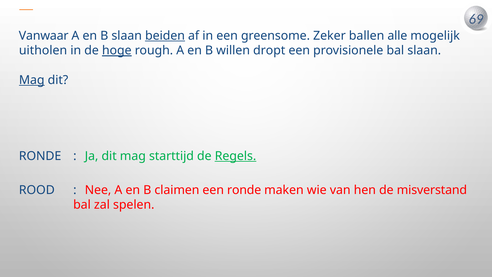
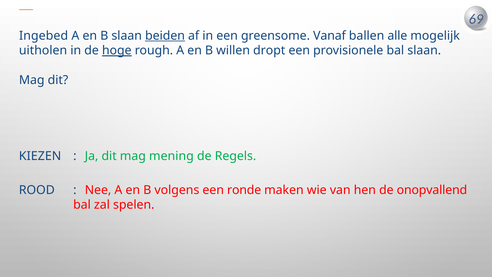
Vanwaar: Vanwaar -> Ingebed (44, 36)
Zeker: Zeker -> Vanaf (329, 36)
Mag underline: present -> none (32, 80)
RONDE: RONDE -> KIEZEN (40, 156)
starttijd: starttijd -> mening (171, 156)
Regels underline: present -> none (236, 156)
claimen: claimen -> volgens (177, 190)
misverstand: misverstand -> onopvallend (432, 190)
